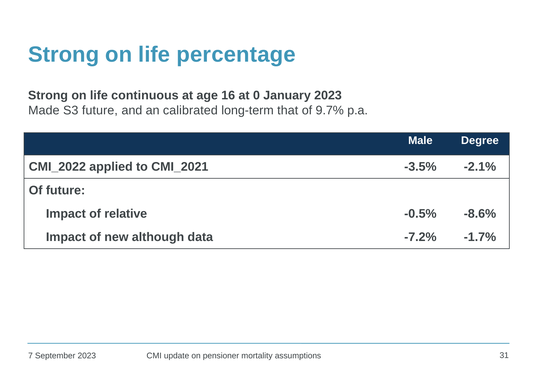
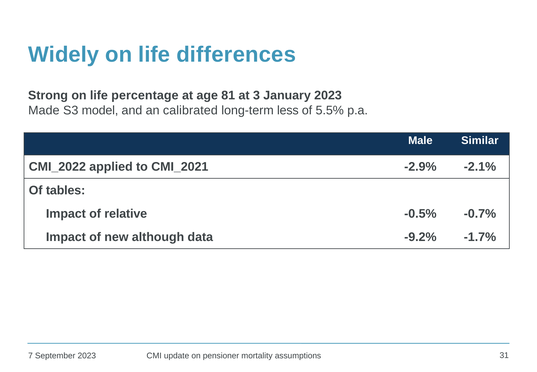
Strong: Strong -> Widely (64, 54)
percentage: percentage -> differences (236, 54)
continuous: continuous -> percentage (145, 95)
16: 16 -> 81 (228, 95)
0: 0 -> 3 (256, 95)
S3 future: future -> model (100, 110)
that: that -> less (288, 110)
9.7%: 9.7% -> 5.5% (330, 110)
Degree: Degree -> Similar (480, 141)
-3.5%: -3.5% -> -2.9% (420, 167)
Of future: future -> tables (66, 190)
-8.6%: -8.6% -> -0.7% (480, 214)
-7.2%: -7.2% -> -9.2% (420, 237)
